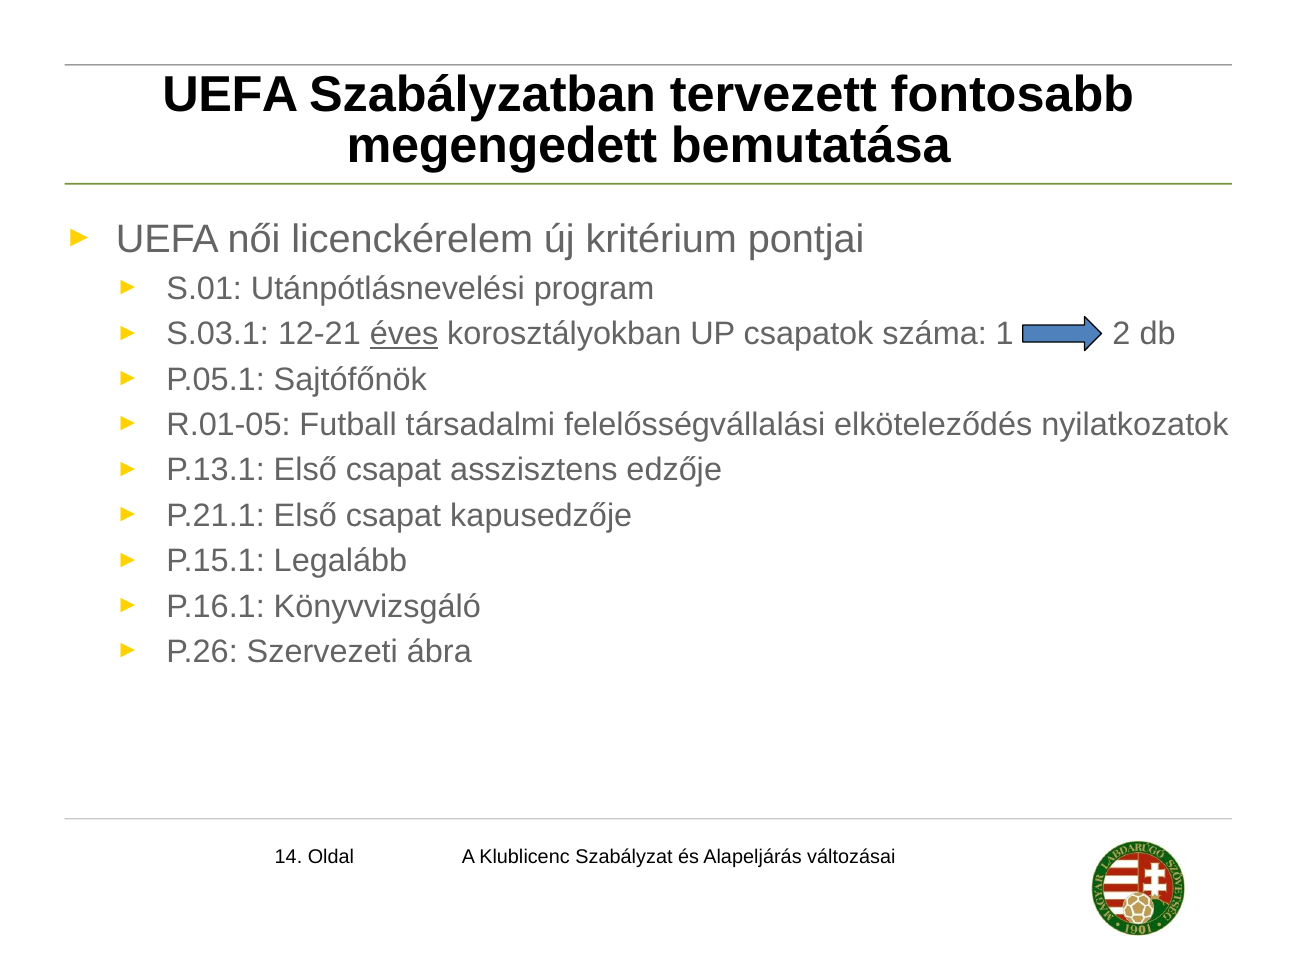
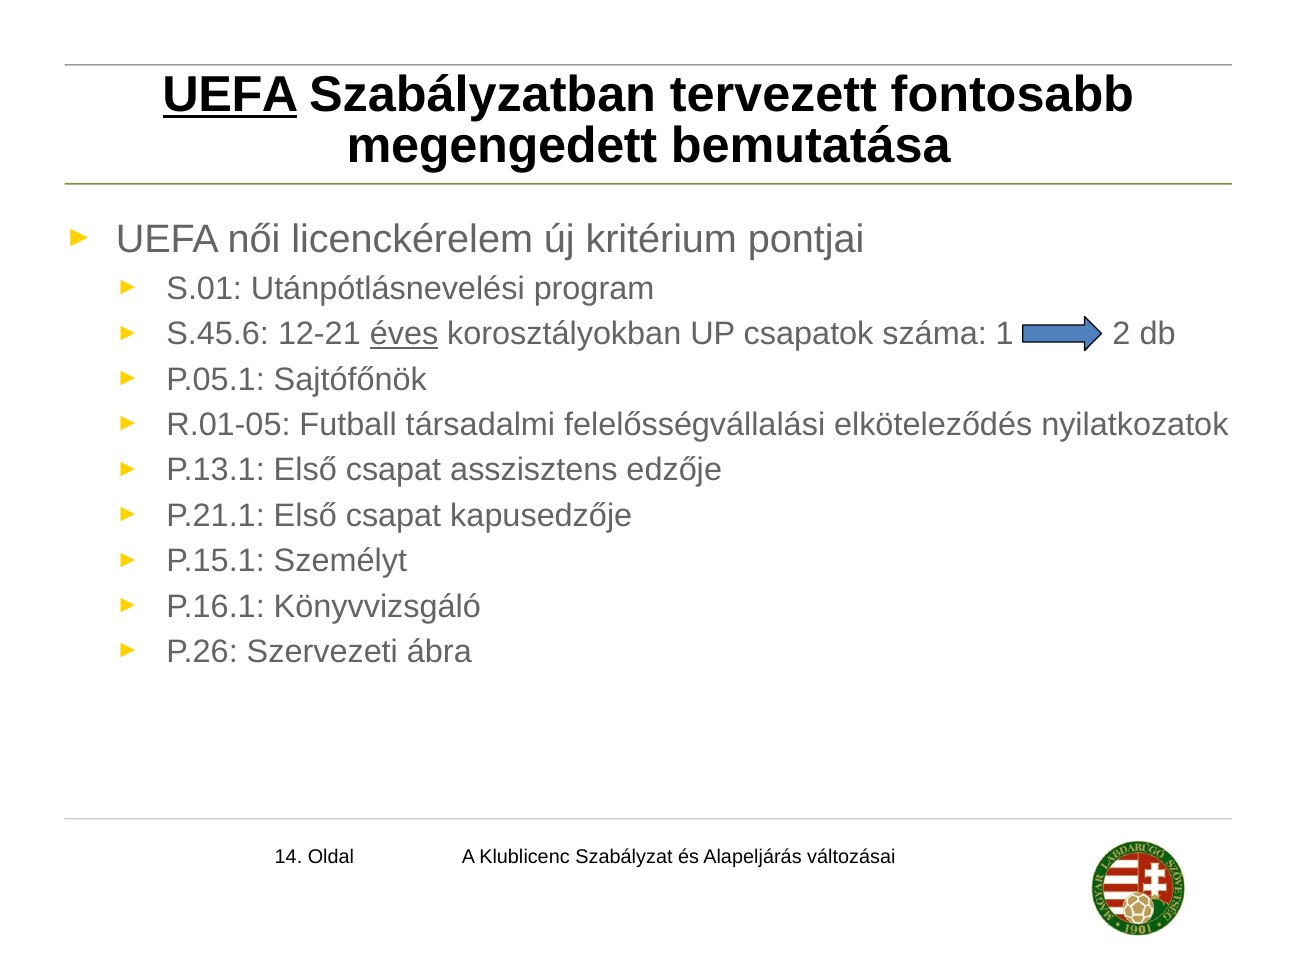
UEFA underline: none -> present (230, 94)
S.03.1: S.03.1 -> S.45.6 (218, 334)
Legalább: Legalább -> Személyt (340, 561)
